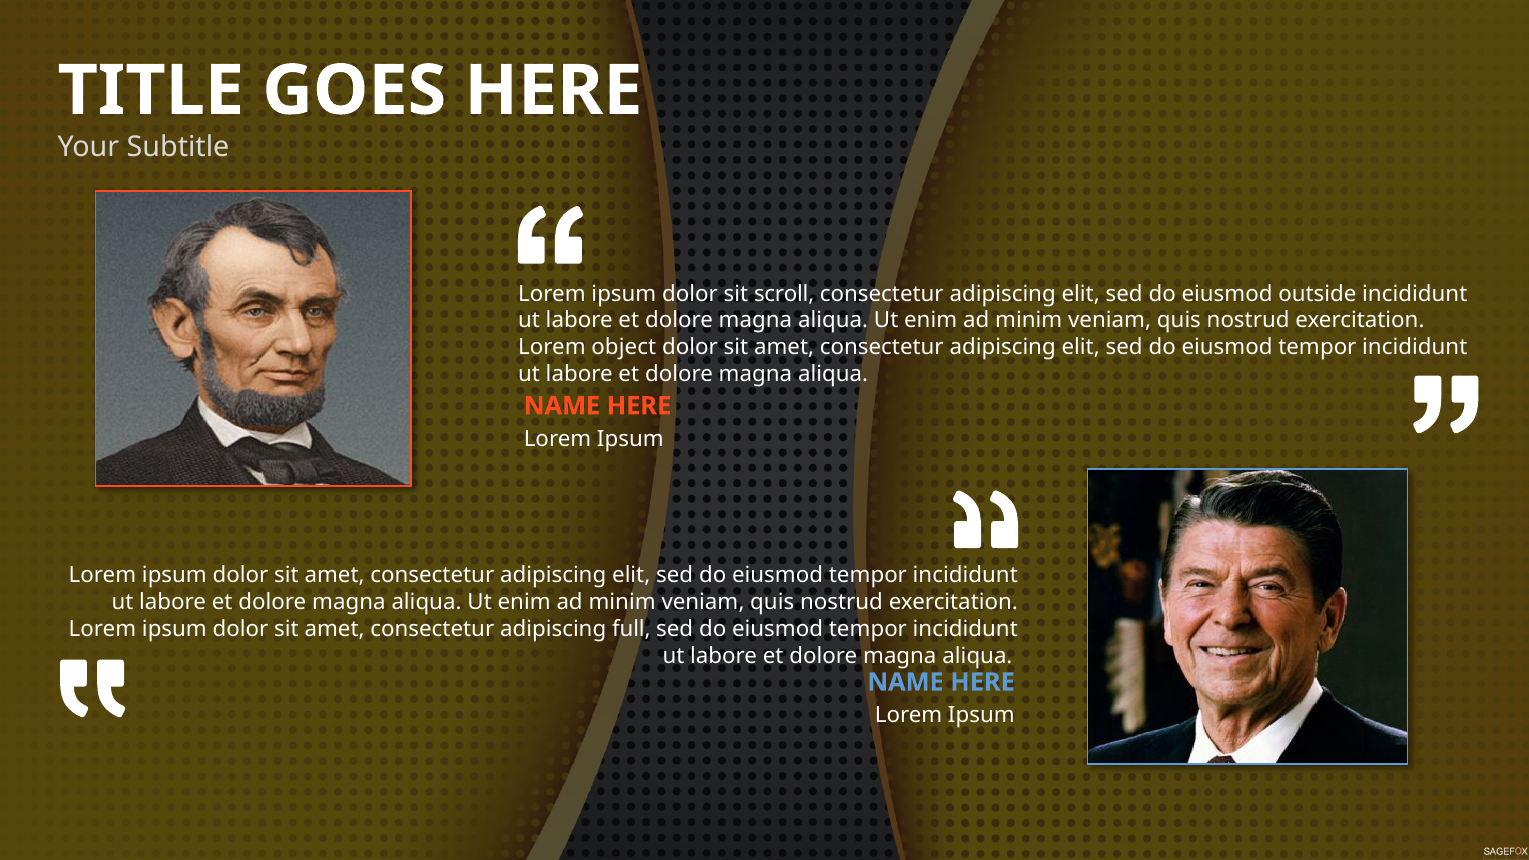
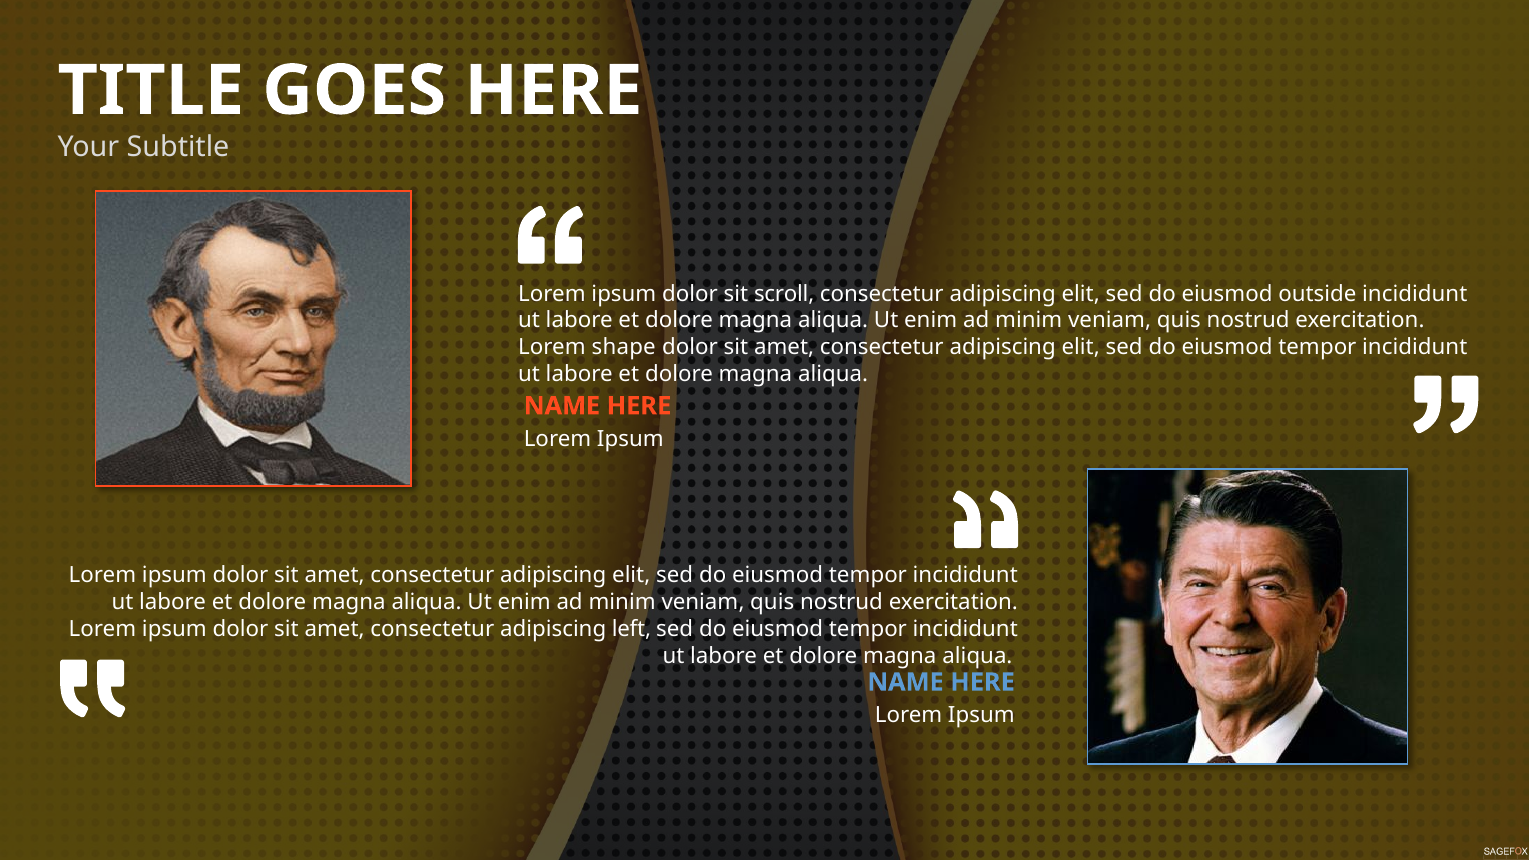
object: object -> shape (624, 347)
full: full -> left (631, 629)
